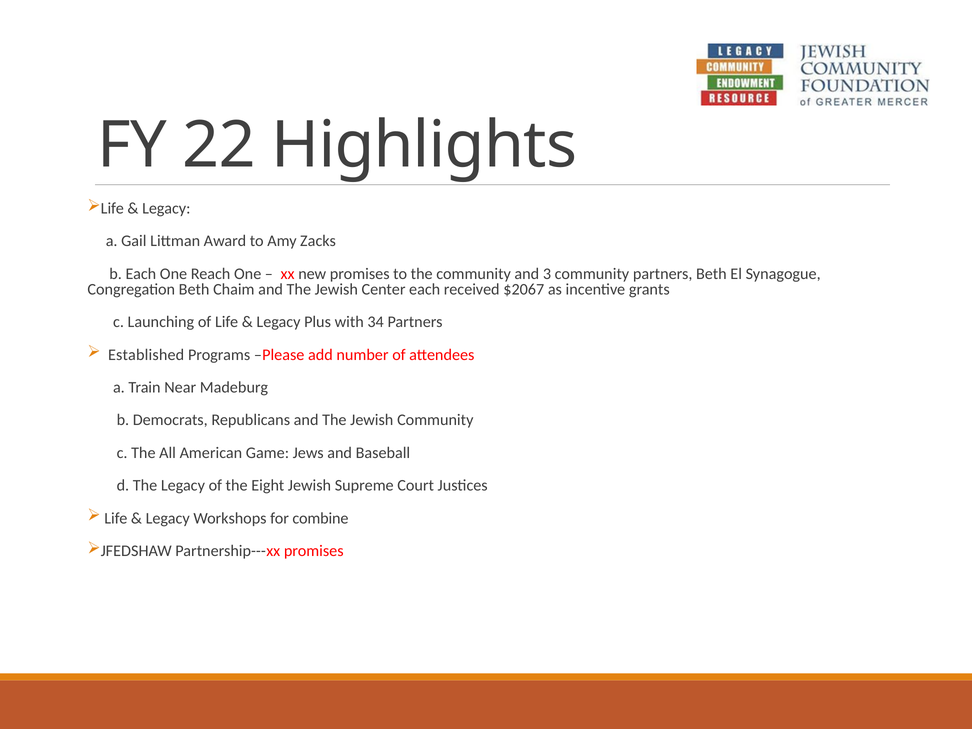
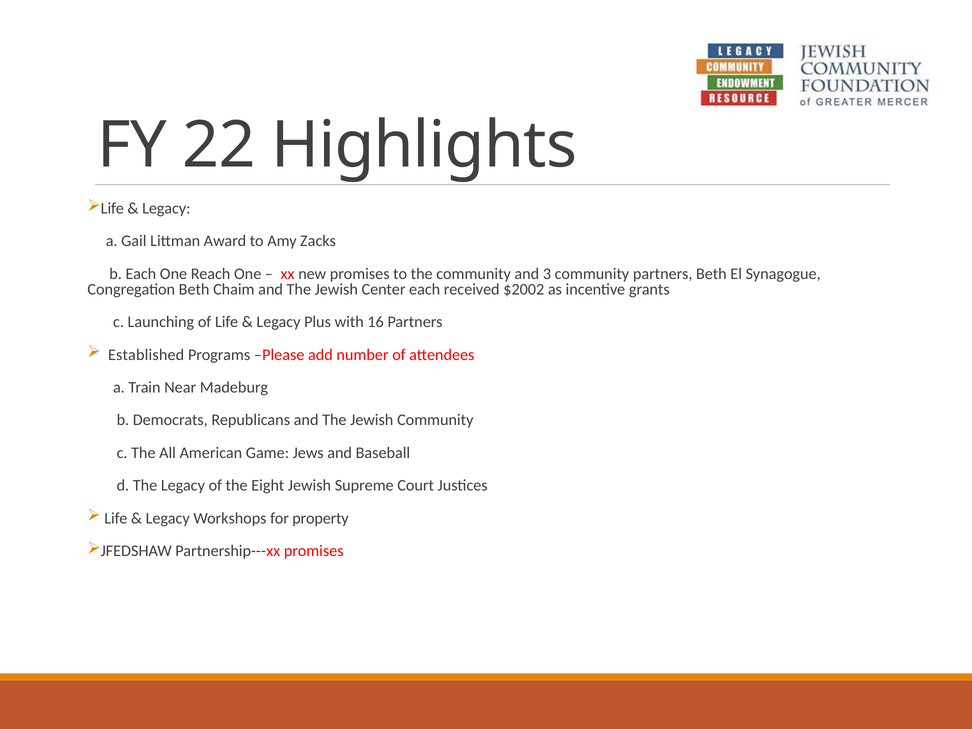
$2067: $2067 -> $2002 (524, 289)
34: 34 -> 16 (376, 322)
combine: combine -> property (320, 518)
